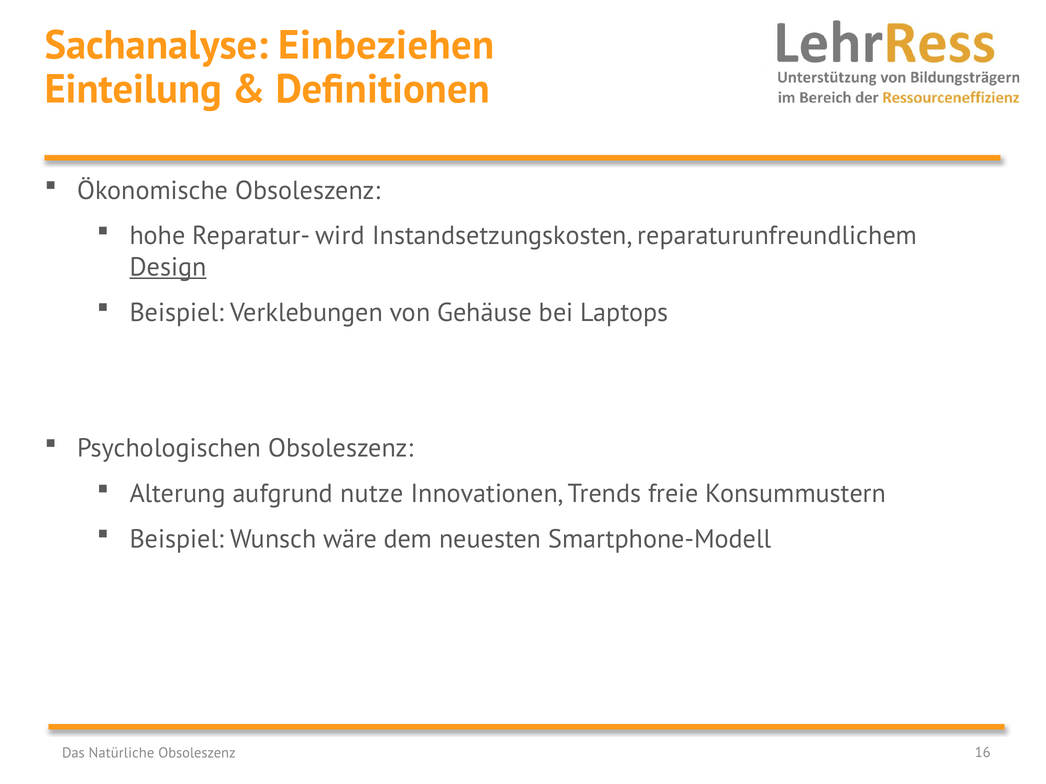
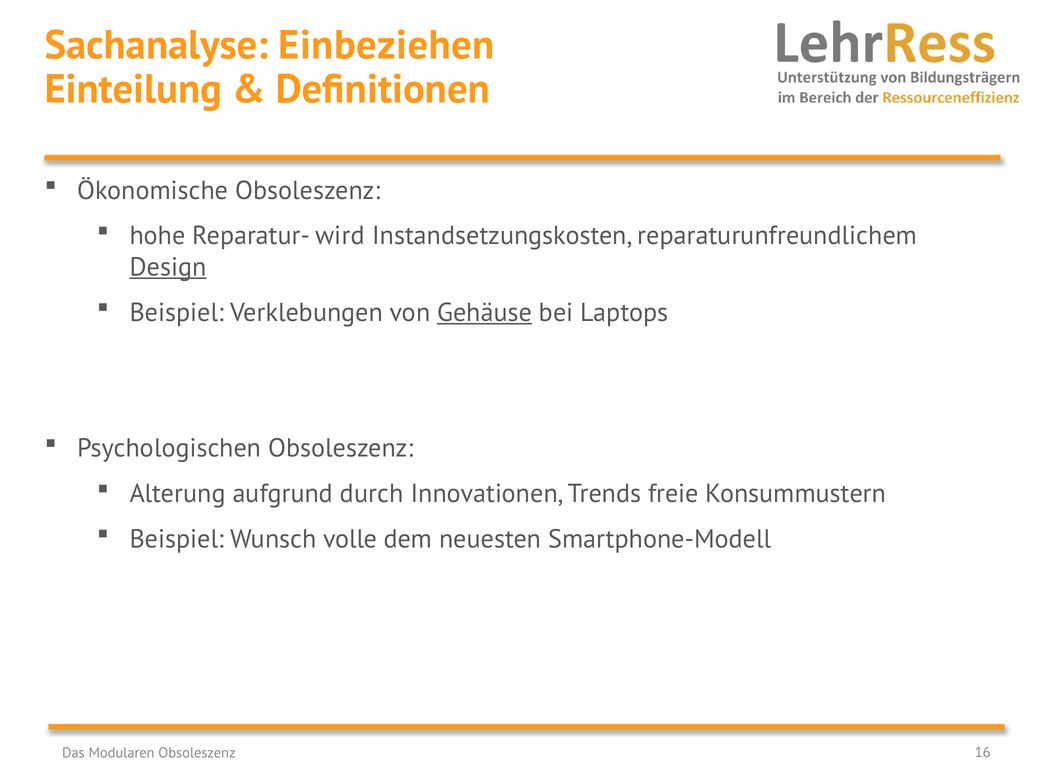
Gehäuse underline: none -> present (485, 313)
nutze: nutze -> durch (372, 494)
wäre: wäre -> volle (350, 539)
Natürliche: Natürliche -> Modularen (122, 753)
